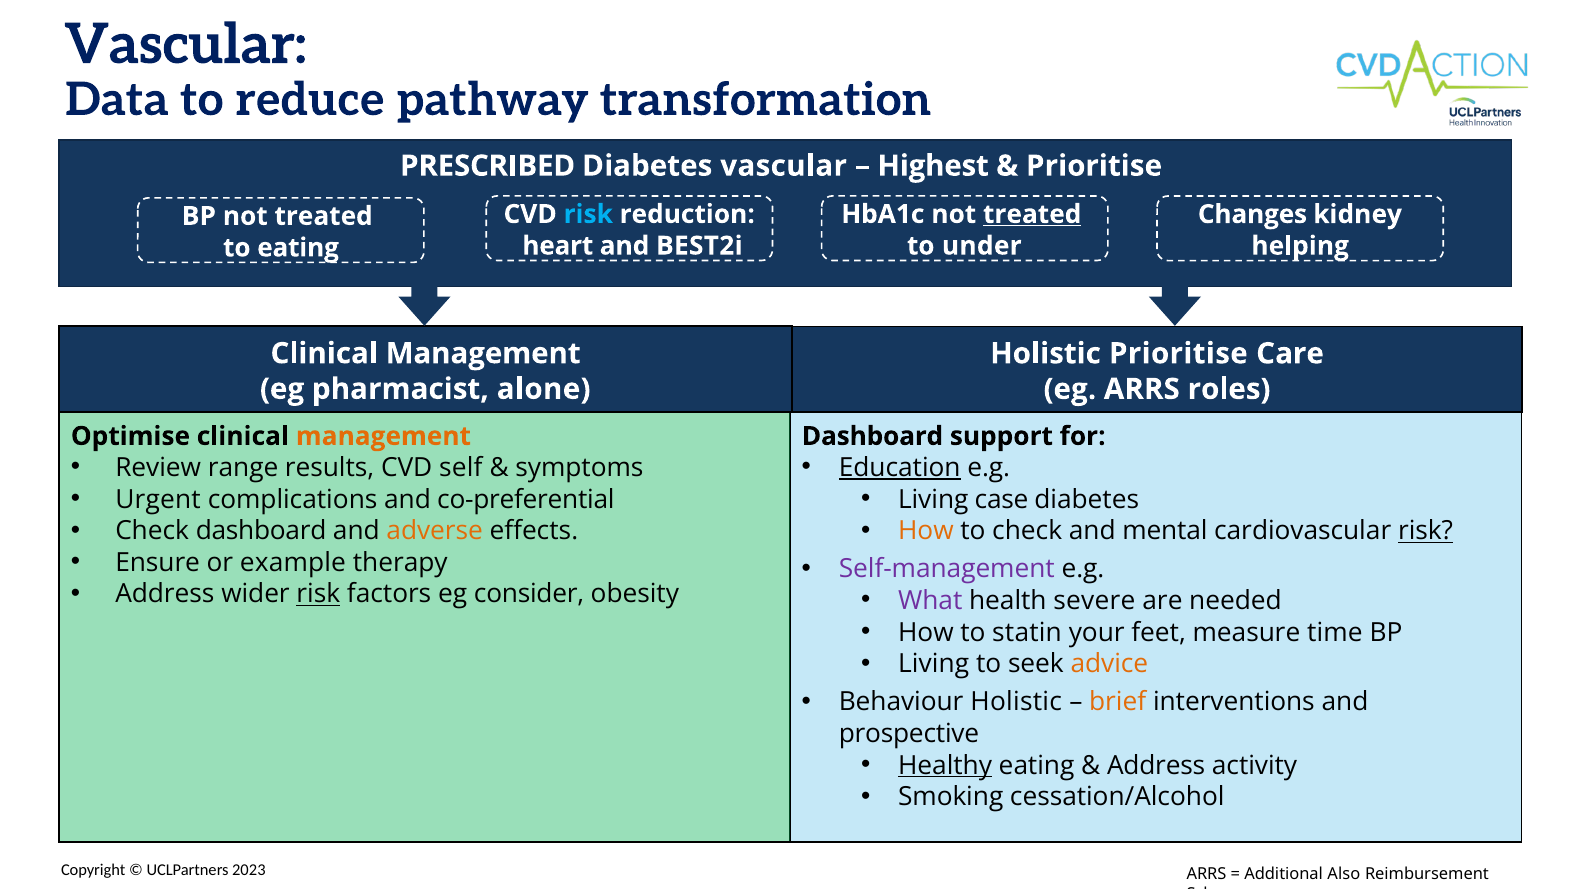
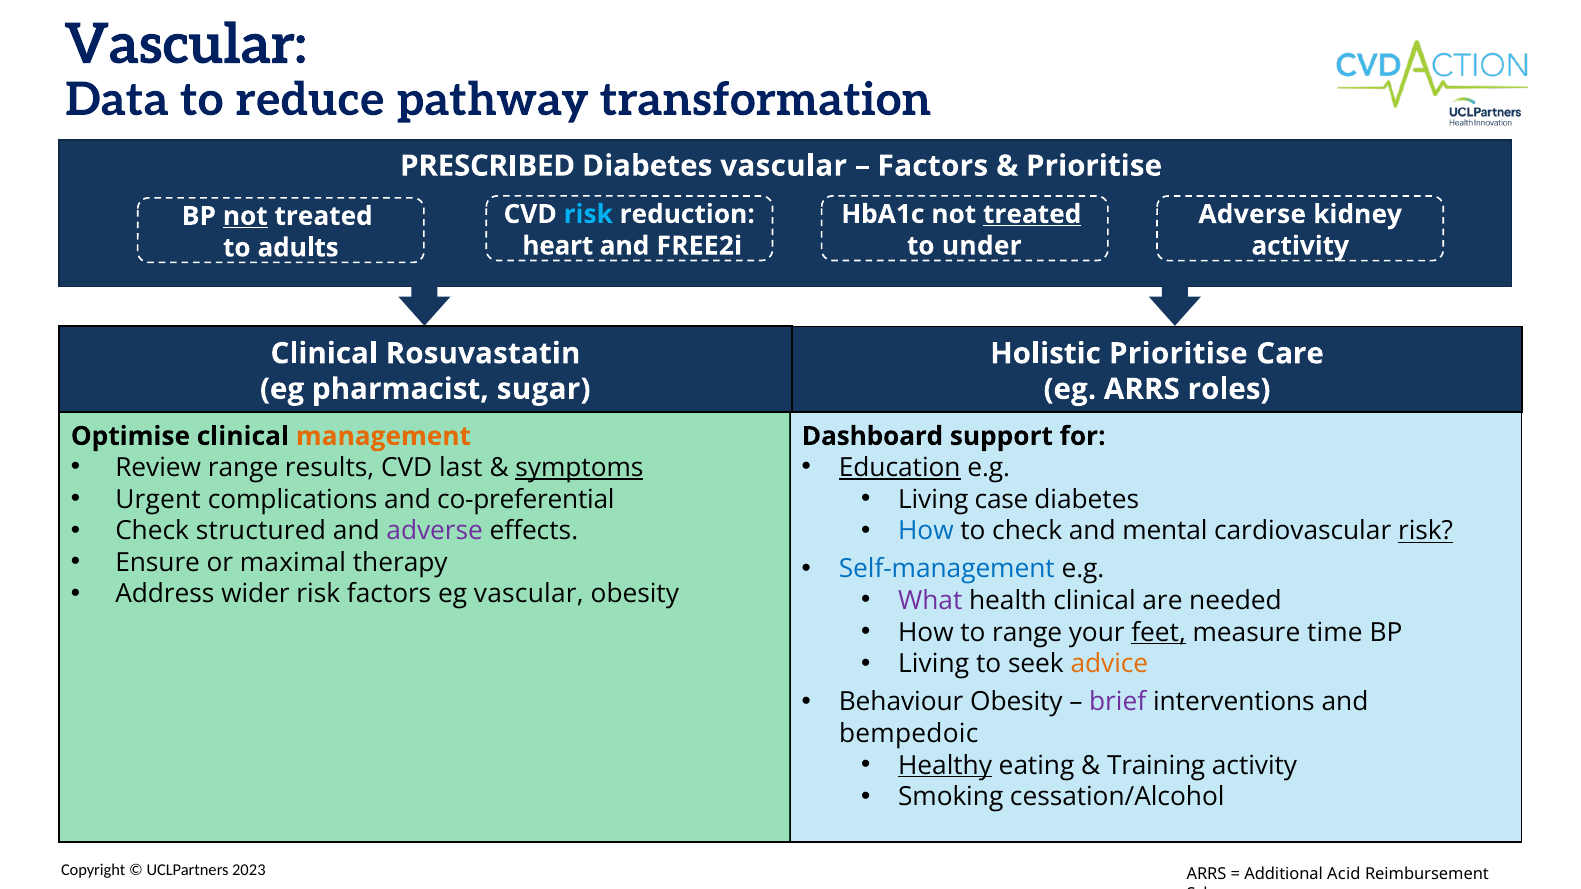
Highest: Highest -> Factors (933, 166)
Changes: Changes -> Adverse (1252, 214)
not underline: none -> present (245, 216)
BEST2i: BEST2i -> FREE2i (699, 246)
helping: helping -> activity (1300, 246)
to eating: eating -> adults (298, 248)
Management: Management -> Rosuvastatin (483, 354)
alone: alone -> sugar (544, 389)
self: self -> last (461, 468)
symptoms underline: none -> present (579, 468)
Check dashboard: dashboard -> structured (261, 531)
adverse colour: orange -> purple (435, 531)
How colour: orange -> blue (926, 531)
example: example -> maximal (293, 563)
Self-management colour: purple -> blue (947, 569)
risk underline: present -> none (318, 594)
eg consider: consider -> vascular (529, 594)
health severe: severe -> clinical (1095, 601)
to statin: statin -> range (1027, 633)
feet underline: none -> present (1159, 633)
Behaviour Holistic: Holistic -> Obesity (1016, 702)
brief colour: orange -> purple (1118, 702)
prospective: prospective -> bempedoic (909, 734)
Address: Address -> Training (1156, 766)
Also: Also -> Acid (1344, 874)
